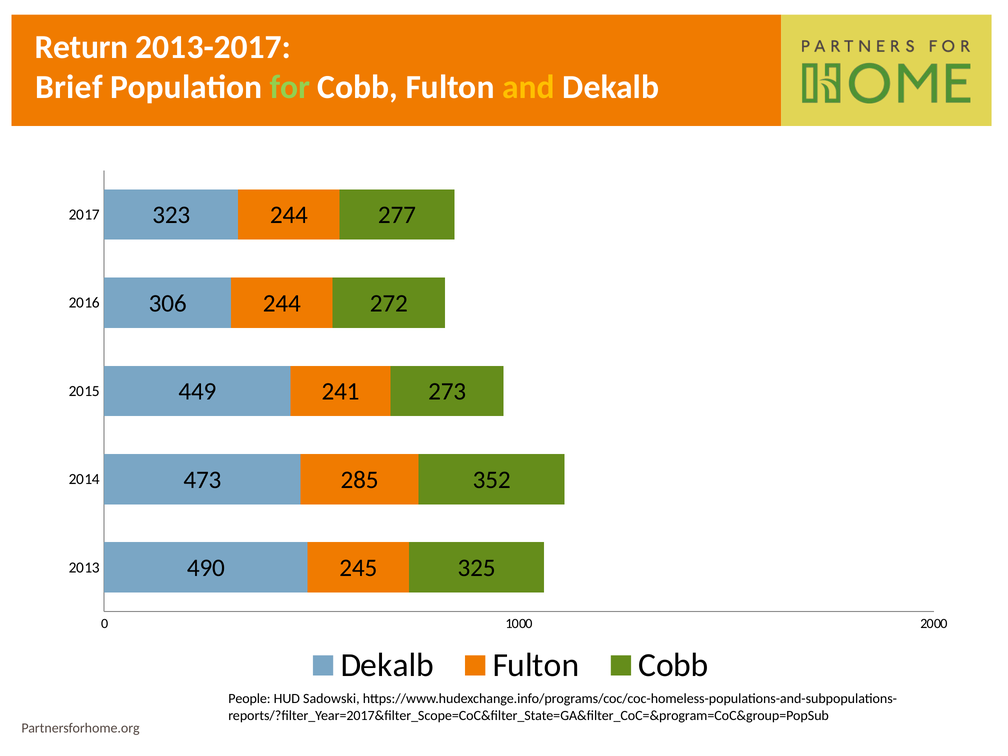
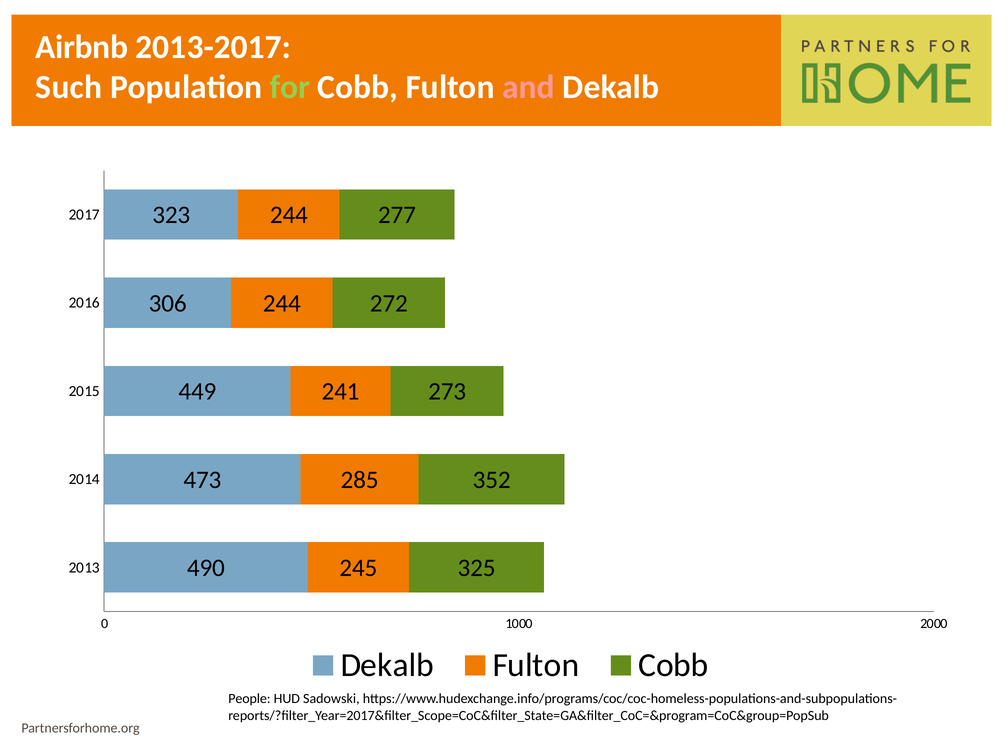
Return: Return -> Airbnb (82, 47)
Brief: Brief -> Such (69, 87)
and colour: yellow -> pink (528, 87)
